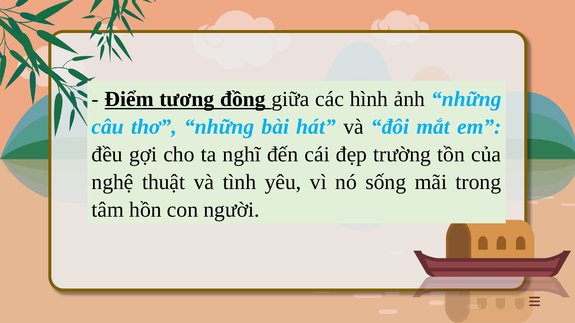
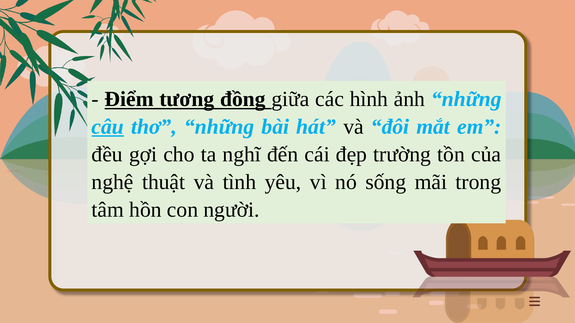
câu underline: none -> present (108, 127)
